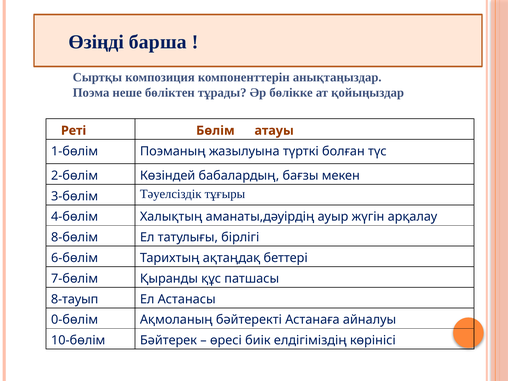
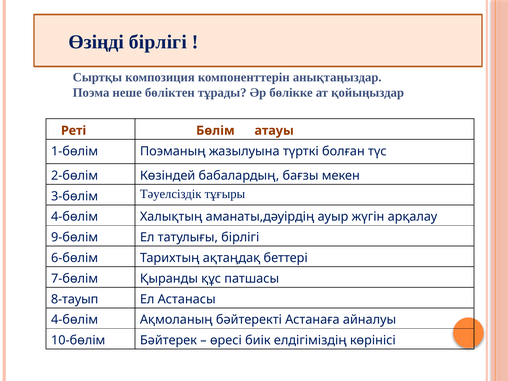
Өзіңді барша: барша -> бірлігі (158, 42)
8-бөлім: 8-бөлім -> 9-бөлім (75, 237)
0-бөлім: 0-бөлім -> 4-бөлім (75, 320)
